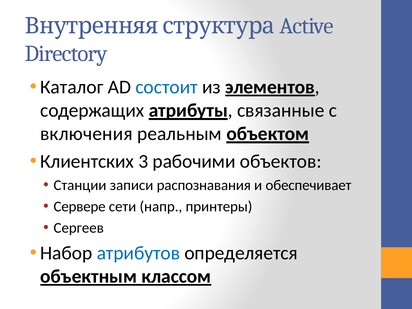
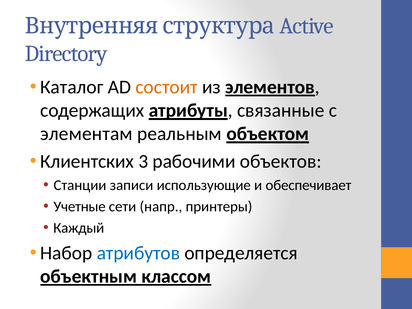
состоит colour: blue -> orange (167, 87)
включения: включения -> элементам (86, 134)
распознавания: распознавания -> использующие (204, 185)
Сервере: Сервере -> Учетные (80, 207)
Сергеев: Сергеев -> Каждый (79, 228)
